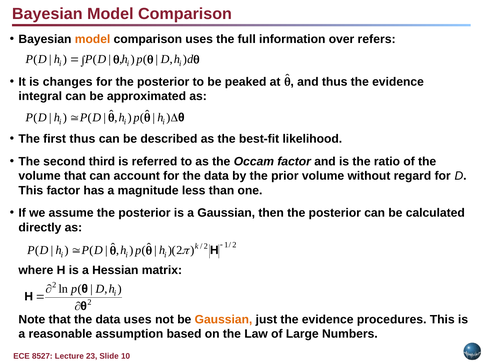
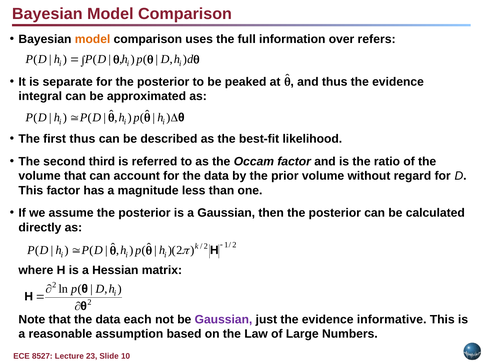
changes: changes -> separate (68, 82)
data uses: uses -> each (138, 320)
Gaussian colour: orange -> purple (223, 320)
procedures: procedures -> informative (392, 320)
